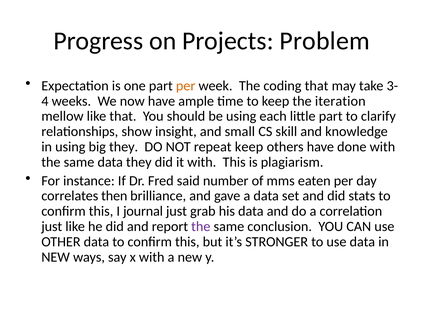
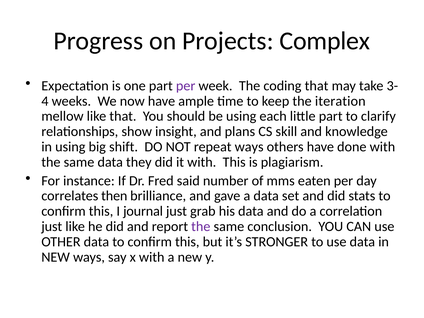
Problem: Problem -> Complex (325, 41)
per colour: orange -> purple (186, 86)
small: small -> plans (240, 132)
big they: they -> shift (124, 147)
repeat keep: keep -> ways (249, 147)
